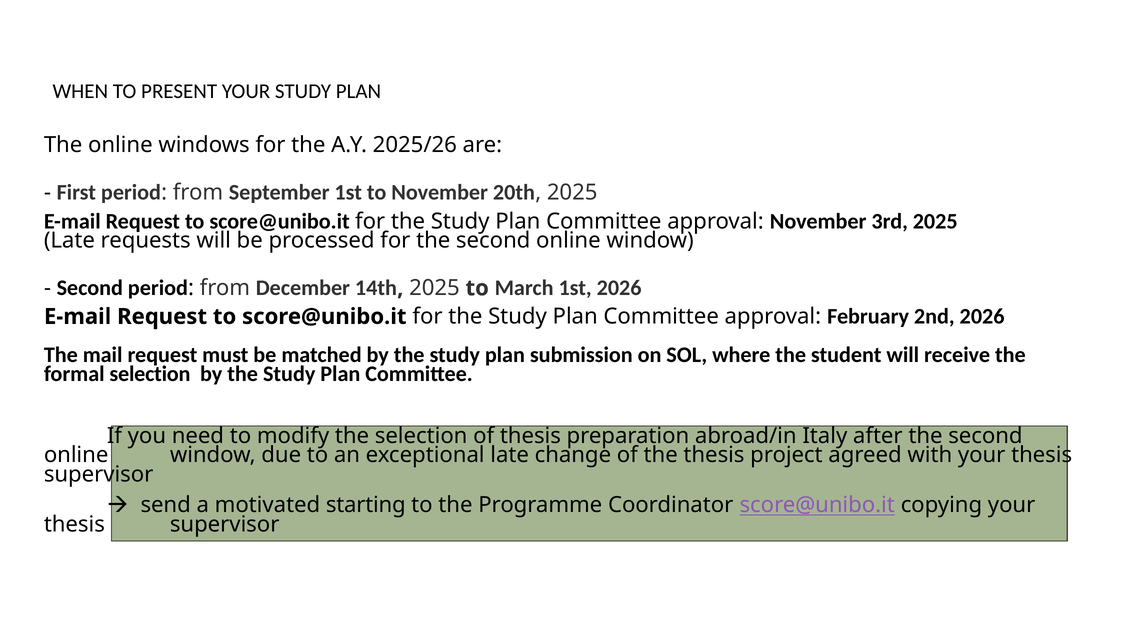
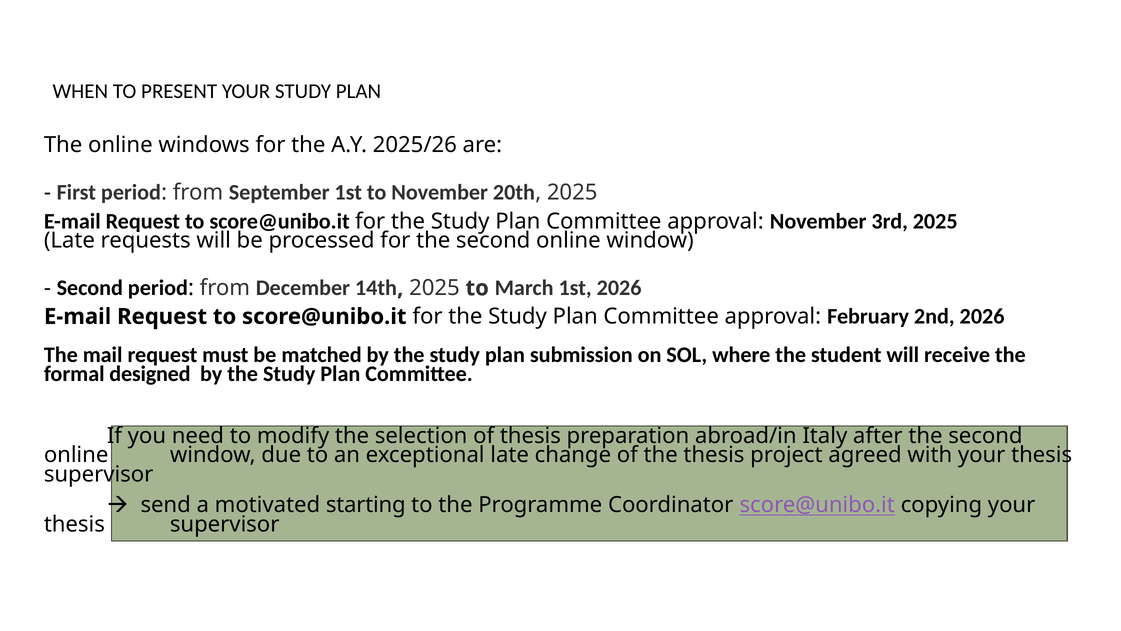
formal selection: selection -> designed (150, 374)
